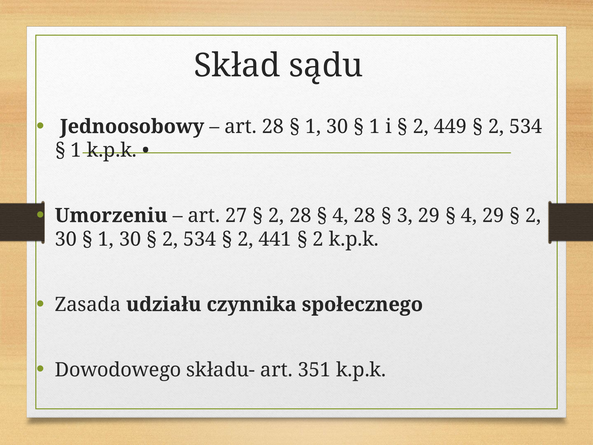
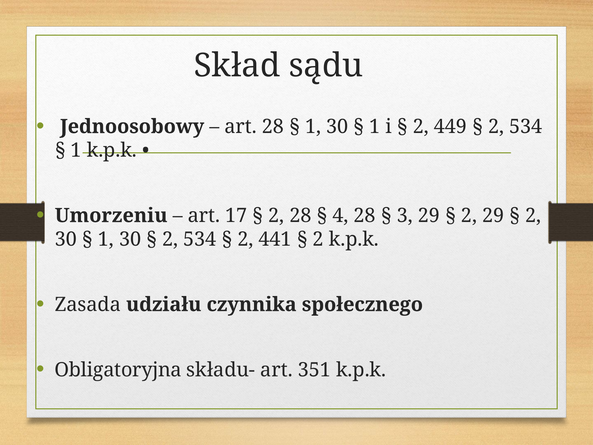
27: 27 -> 17 (236, 215)
4: 4 -> 2 (469, 215)
Dowodowego: Dowodowego -> Obligatoryjna (118, 370)
